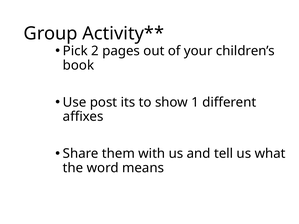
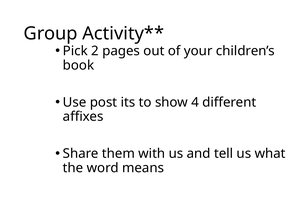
1: 1 -> 4 (195, 102)
